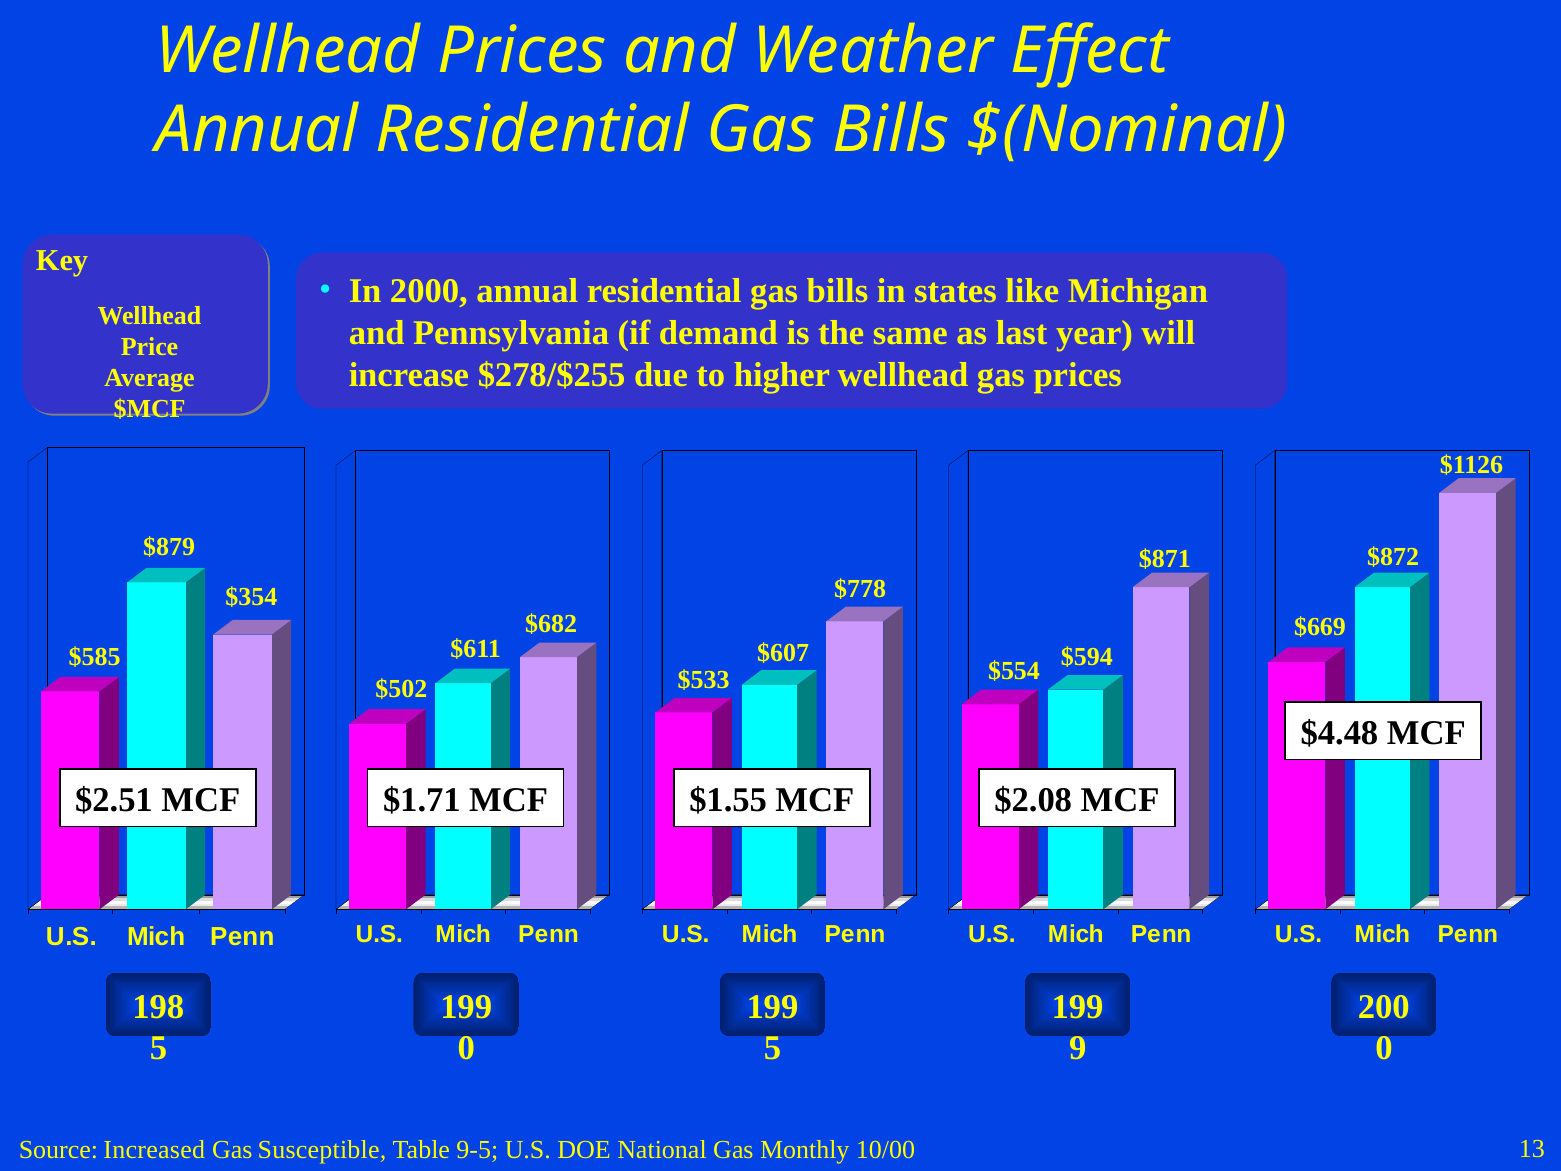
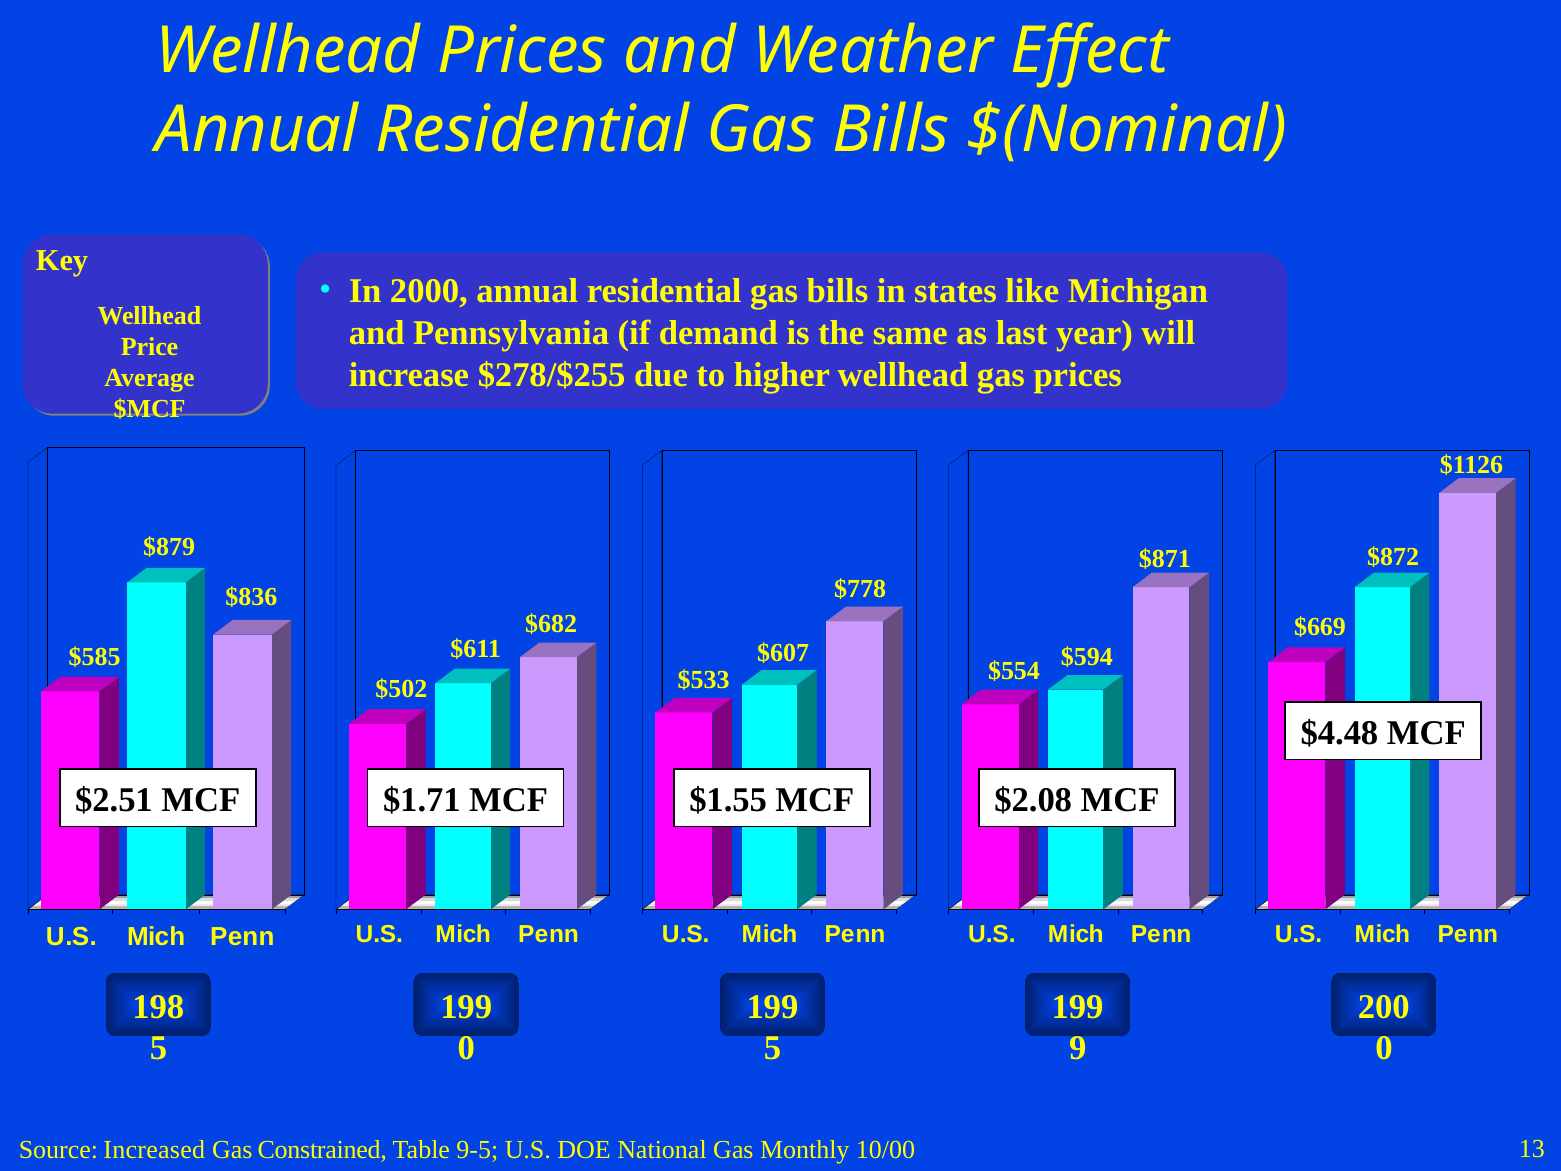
$354: $354 -> $836 (251, 597)
Susceptible: Susceptible -> Constrained (322, 1149)
